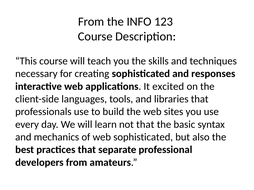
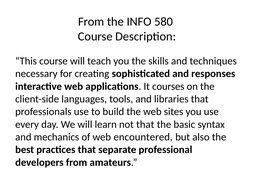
123: 123 -> 580 (164, 22)
excited: excited -> courses (168, 87)
web sophisticated: sophisticated -> encountered (143, 137)
